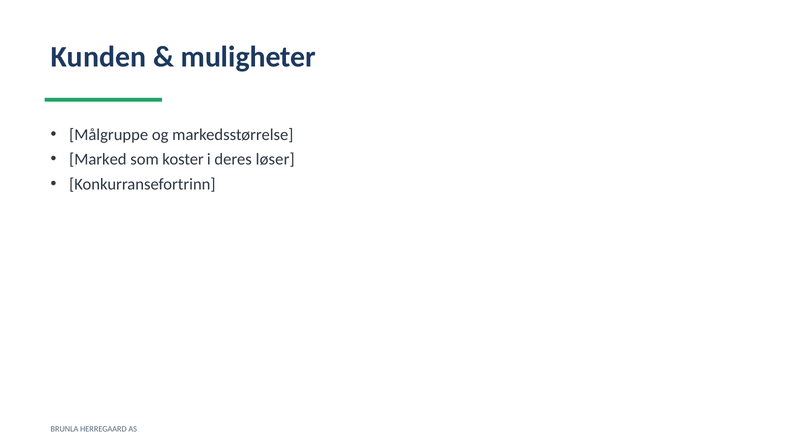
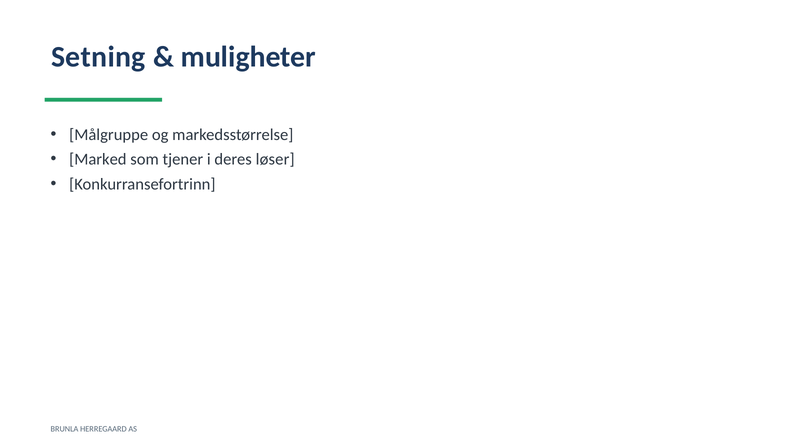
Kunden: Kunden -> Setning (98, 57)
koster: koster -> tjener (183, 160)
